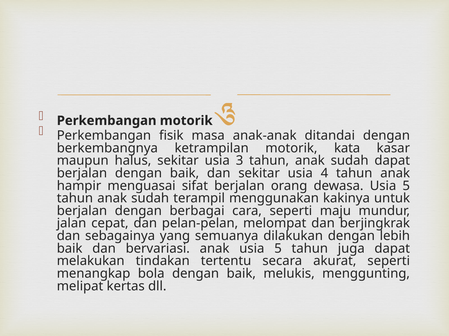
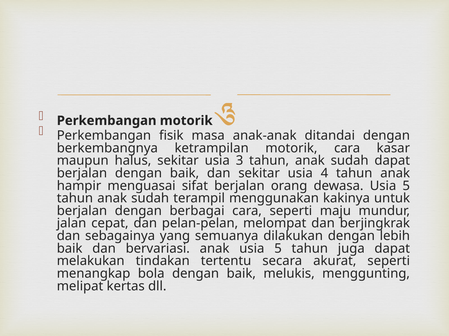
motorik kata: kata -> cara (347, 148)
